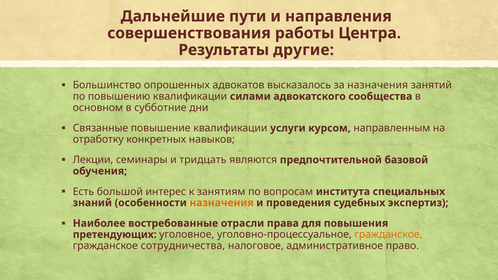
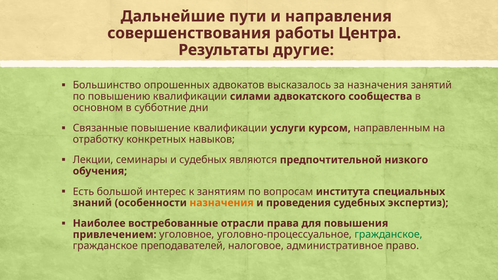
и тридцать: тридцать -> судебных (203, 160)
базовой: базовой -> низкого (406, 160)
претендующих: претендующих -> привлечением (115, 235)
гражданское colour: orange -> green (388, 235)
сотрудничества: сотрудничества -> преподавателей (183, 246)
